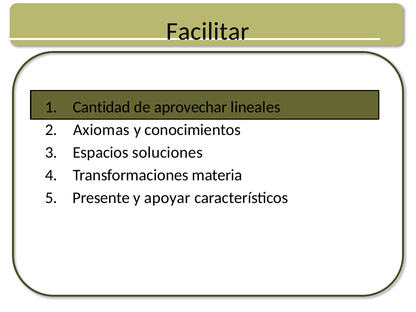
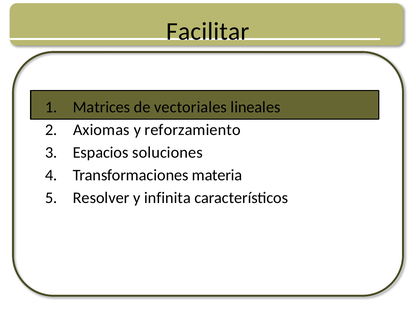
Cantidad: Cantidad -> Matrices (102, 107)
aprovechar: aprovechar -> vectoriales (190, 107)
conocimientos: conocimientos -> reforzamiento (193, 130)
Presente: Presente -> Resolver (101, 198)
apoyar: apoyar -> infinita (167, 198)
